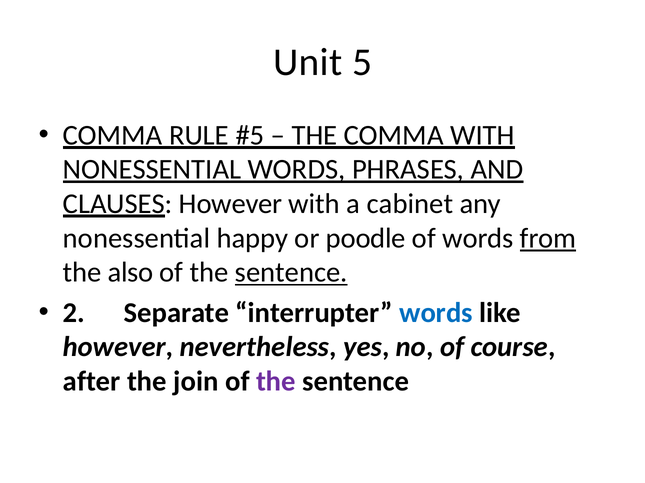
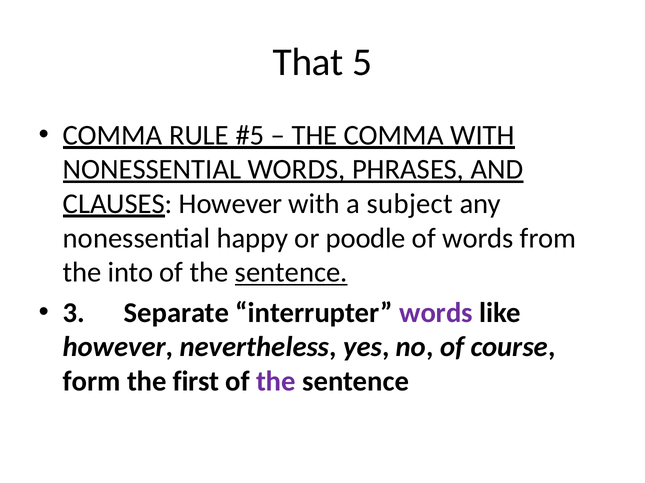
Unit: Unit -> That (308, 62)
cabinet: cabinet -> subject (410, 204)
from underline: present -> none (548, 239)
also: also -> into (131, 273)
2: 2 -> 3 (74, 313)
words colour: blue -> purple (436, 313)
after: after -> form (92, 382)
join: join -> first (196, 382)
